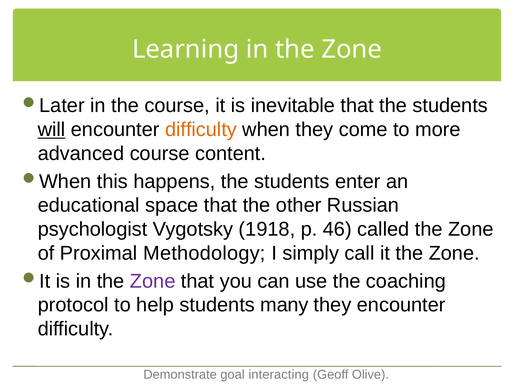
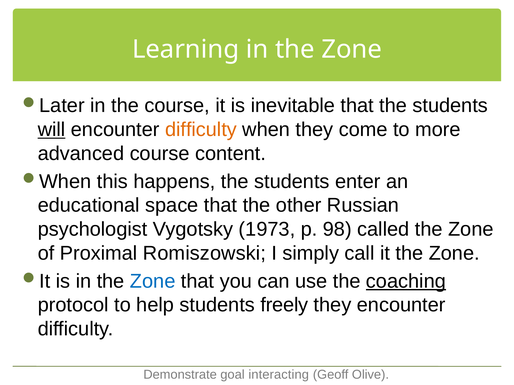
1918: 1918 -> 1973 (267, 230)
46: 46 -> 98 (337, 230)
Methodology: Methodology -> Romiszowski (204, 254)
Zone colour: purple -> blue (153, 281)
coaching underline: none -> present (406, 281)
many: many -> freely (284, 305)
